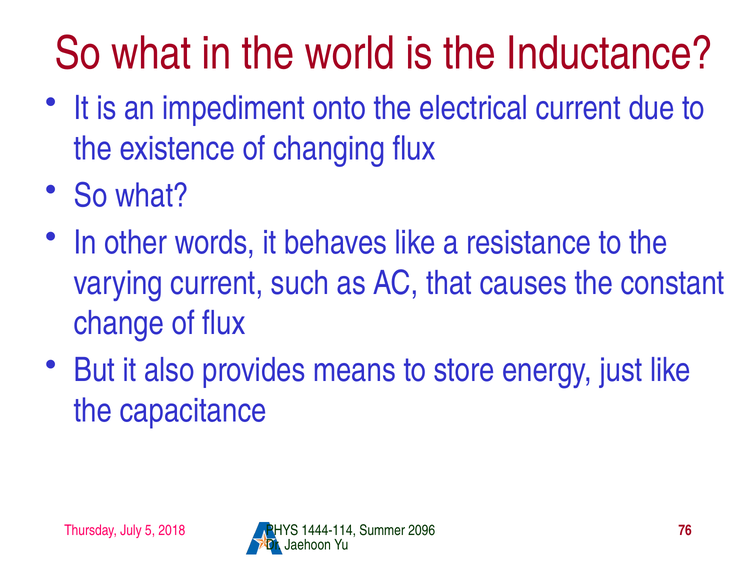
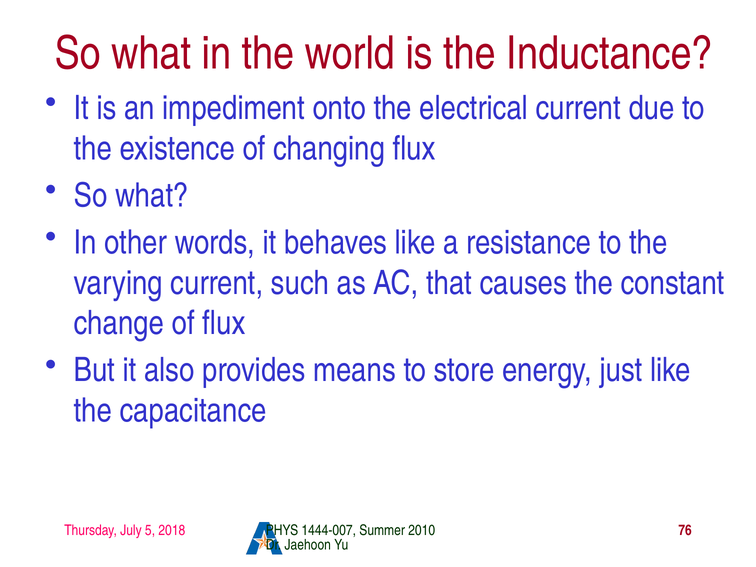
1444-114: 1444-114 -> 1444-007 (329, 530)
2096: 2096 -> 2010 (422, 530)
